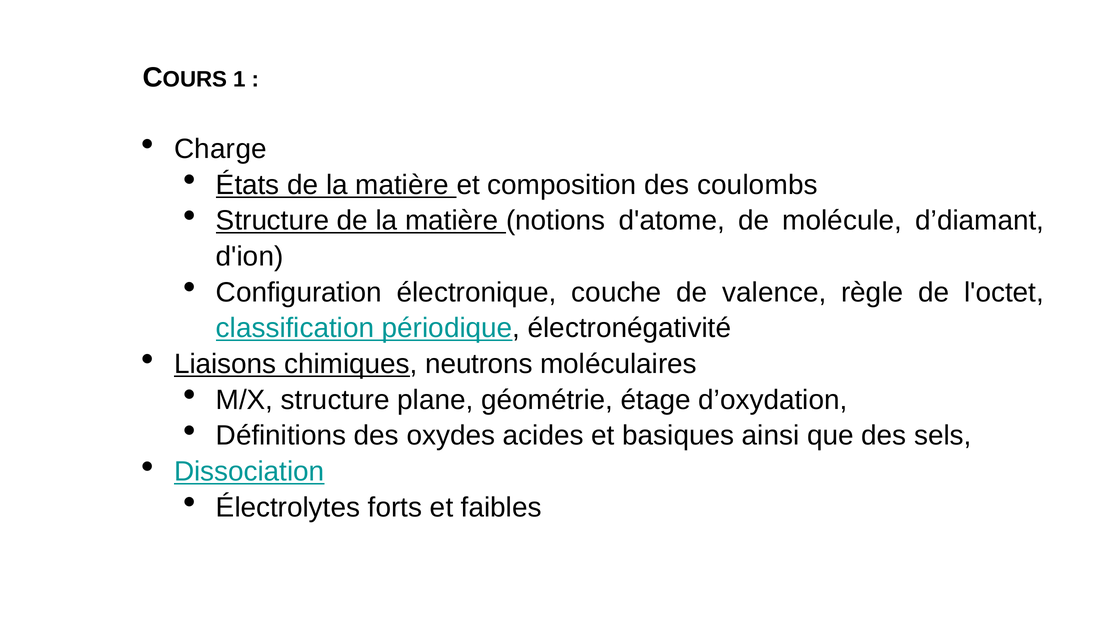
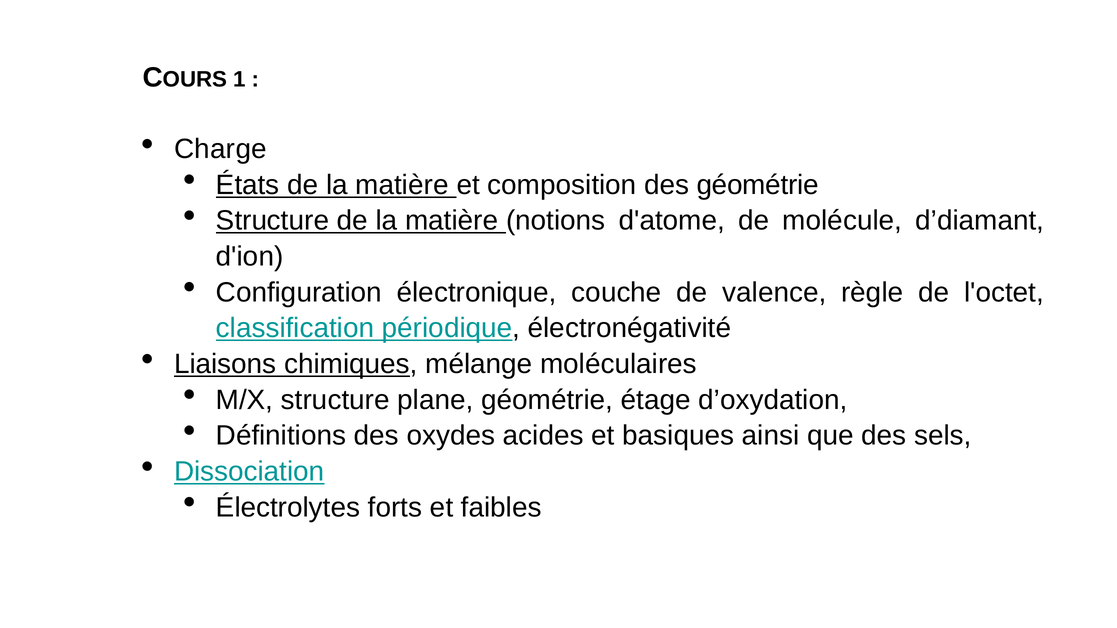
des coulombs: coulombs -> géométrie (758, 185)
neutrons: neutrons -> mélange (479, 364)
